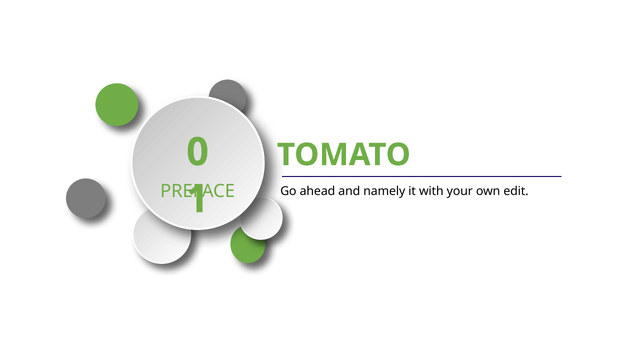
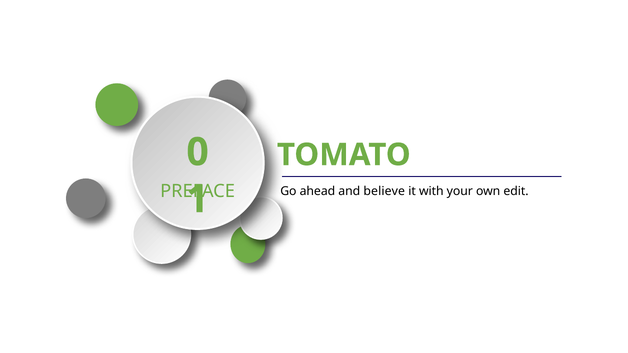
namely: namely -> believe (384, 191)
